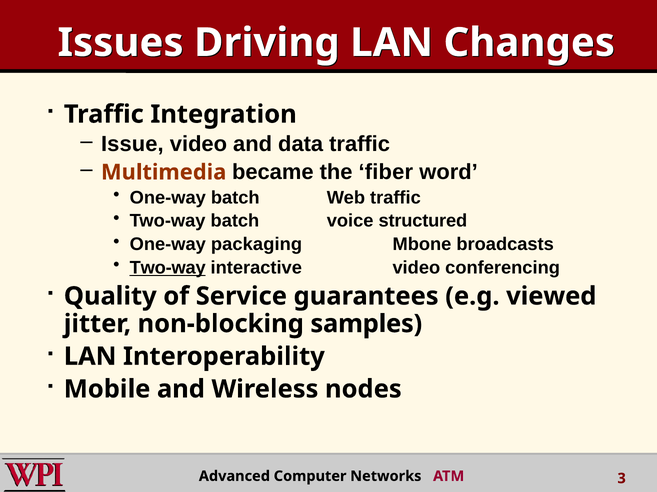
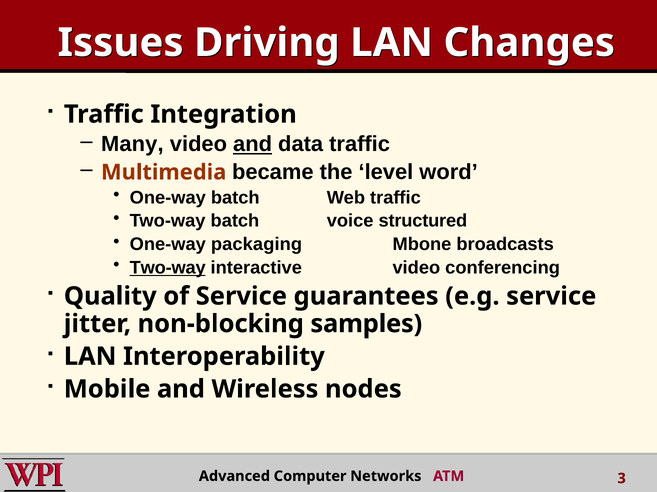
Issue: Issue -> Many (132, 144)
and underline: none -> present (253, 144)
fiber: fiber -> level (386, 172)
e.g viewed: viewed -> service (551, 297)
